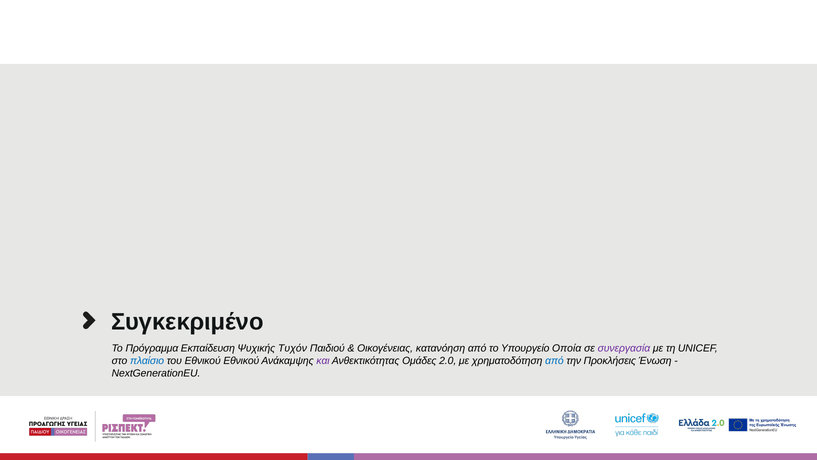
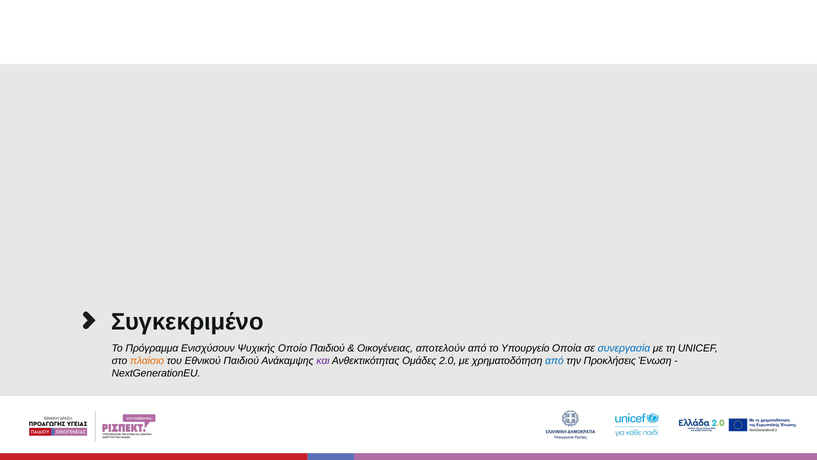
Εκπαίδευση: Εκπαίδευση -> Ενισχύσουν (208, 348)
Τυχόν: Τυχόν -> Οποίο (292, 348)
κατανόηση: κατανόηση -> αποτελούν (440, 348)
συνεργασία colour: purple -> blue (624, 348)
πλαίσιο colour: blue -> orange (147, 360)
Εθνικού Εθνικού: Εθνικού -> Παιδιού (241, 360)
